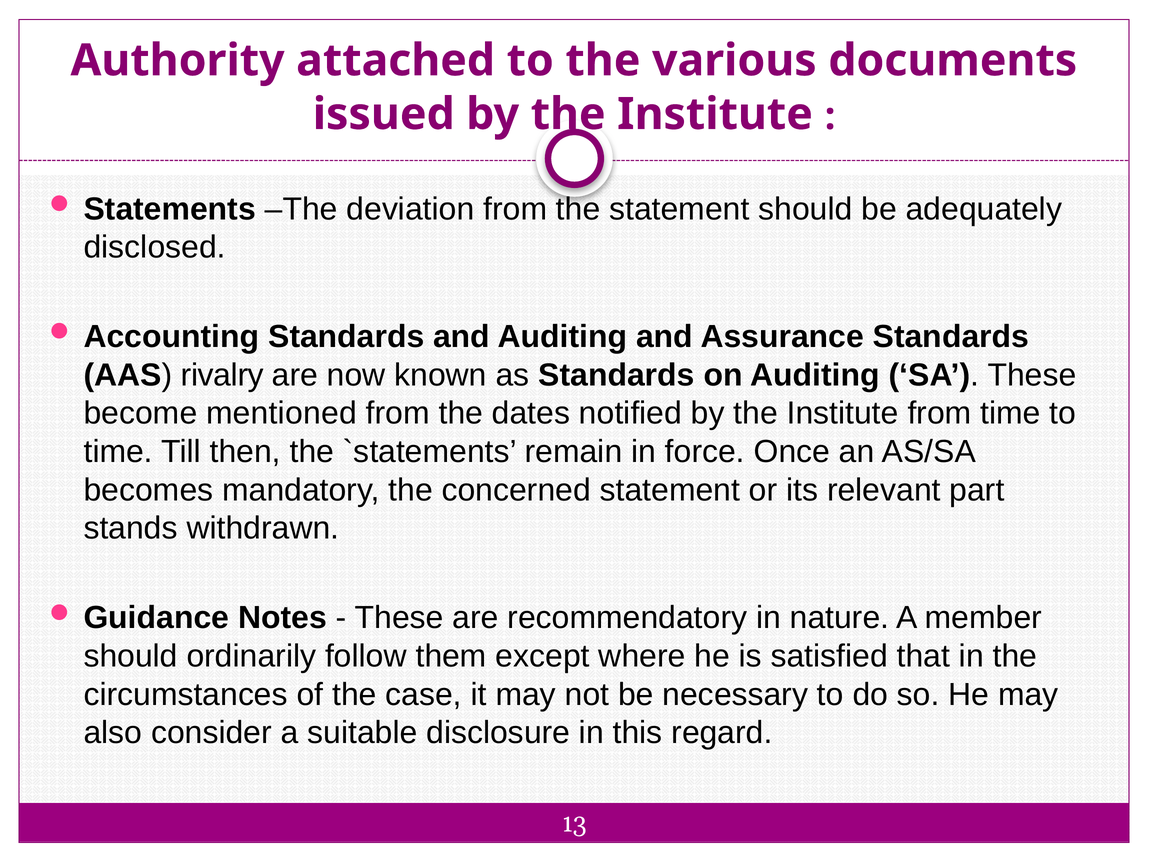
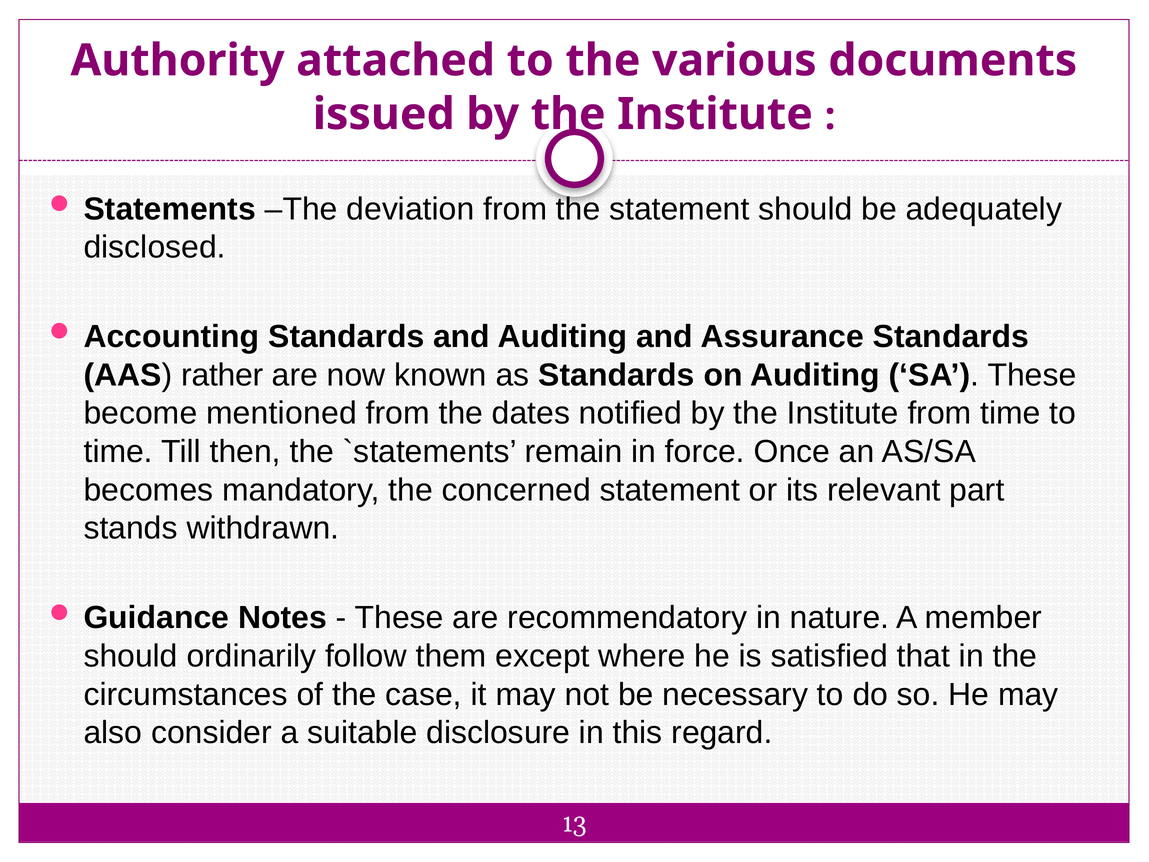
rivalry: rivalry -> rather (222, 375)
